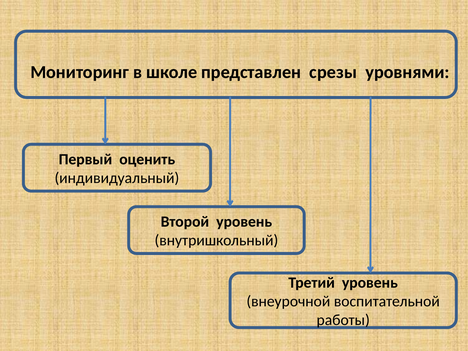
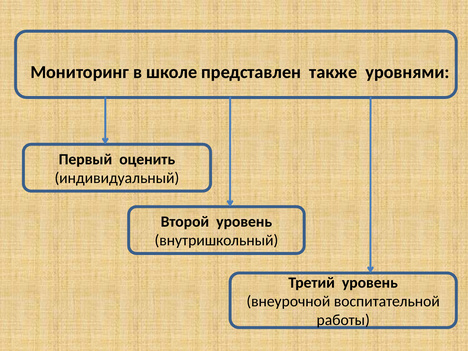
срезы: срезы -> также (333, 72)
